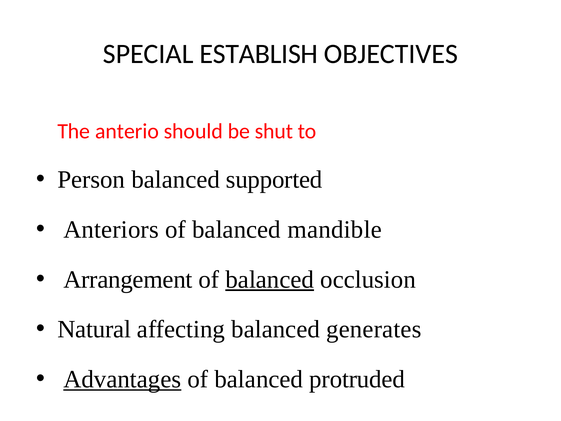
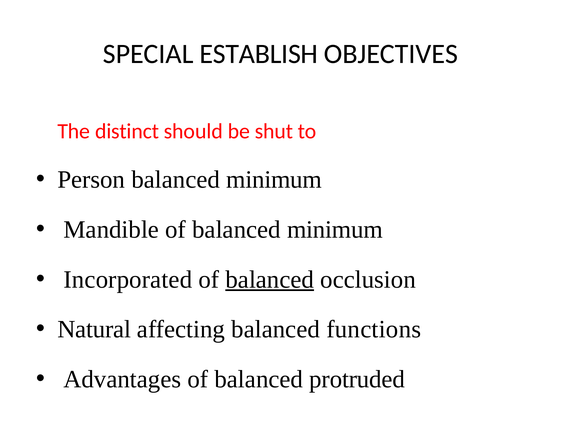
anterio: anterio -> distinct (127, 131)
supported: supported -> minimum (274, 180)
Anteriors: Anteriors -> Mandible (111, 229)
of balanced mandible: mandible -> minimum (335, 229)
Arrangement: Arrangement -> Incorporated (128, 279)
generates: generates -> functions (374, 329)
Advantages underline: present -> none (122, 379)
